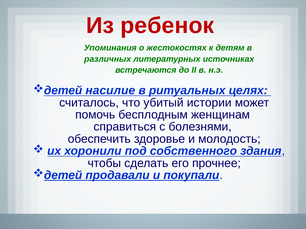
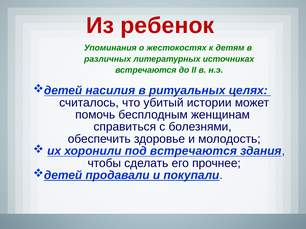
насилие: насилие -> насилия (110, 91)
под собственного: собственного -> встречаются (193, 151)
